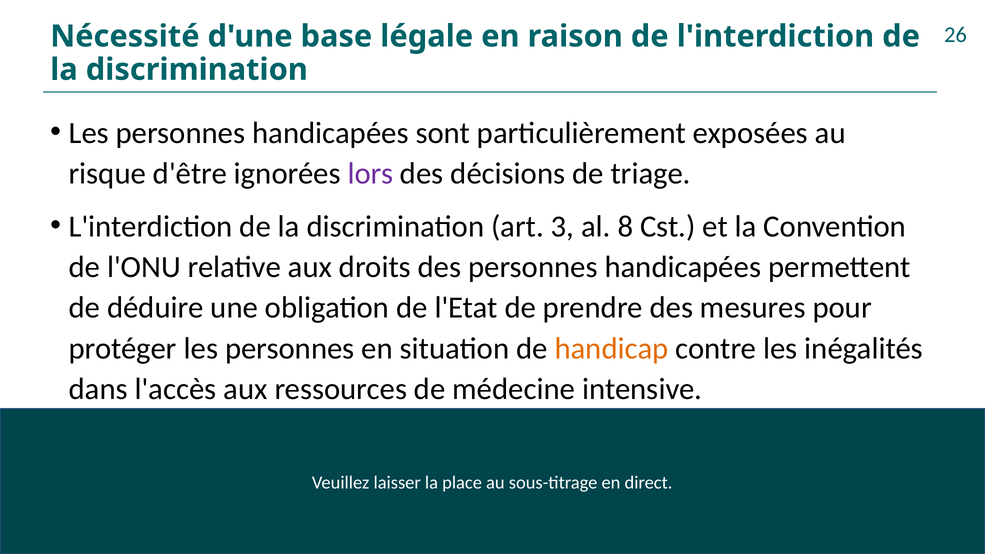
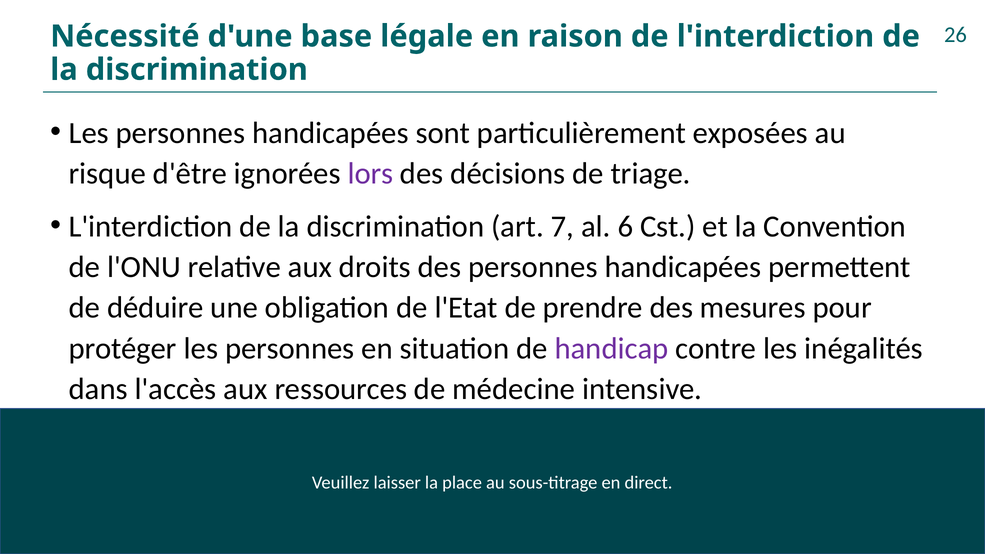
3: 3 -> 7 (562, 227)
8: 8 -> 6 (625, 227)
handicap colour: orange -> purple (612, 348)
